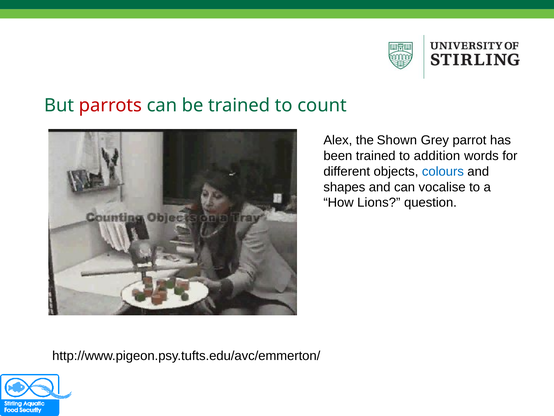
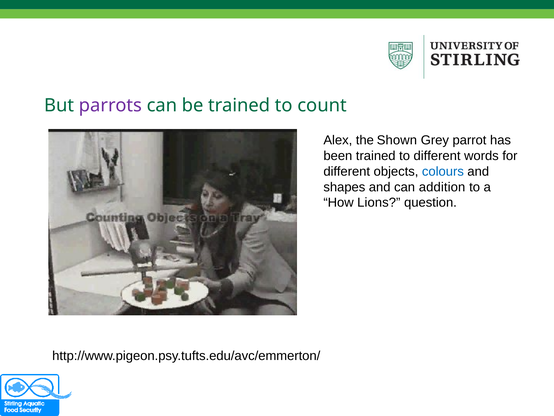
parrots colour: red -> purple (110, 105)
to addition: addition -> different (437, 156)
vocalise: vocalise -> addition (442, 187)
